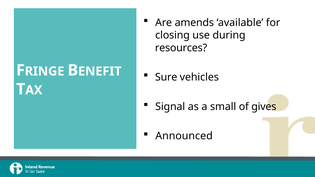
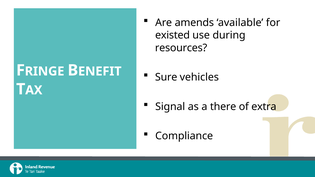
closing: closing -> existed (173, 35)
small: small -> there (223, 107)
gives: gives -> extra (264, 107)
Announced: Announced -> Compliance (184, 136)
